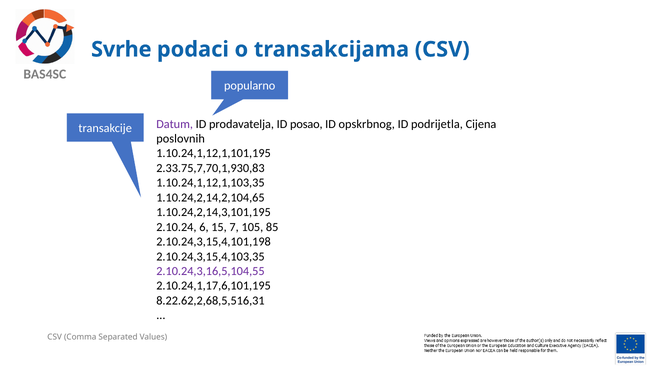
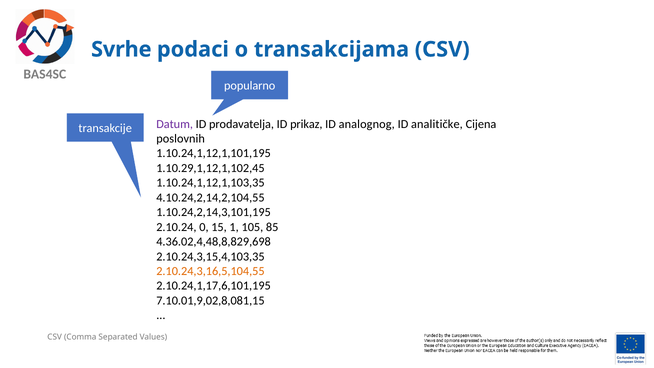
posao: posao -> prikaz (306, 124)
opskrbnog: opskrbnog -> analognog (367, 124)
podrijetla: podrijetla -> analitičke (437, 124)
2.33.75,7,70,1,930,83: 2.33.75,7,70,1,930,83 -> 1.10.29,1,12,1,102,45 (210, 168)
1.10.24,2,14,2,104,65: 1.10.24,2,14,2,104,65 -> 4.10.24,2,14,2,104,55 (210, 198)
6: 6 -> 0 (204, 227)
7: 7 -> 1 (234, 227)
2.10.24,3,15,4,101,198: 2.10.24,3,15,4,101,198 -> 4.36.02,4,48,8,829,698 (214, 242)
2.10.24,3,16,5,104,55 colour: purple -> orange (210, 271)
8.22.62,2,68,5,516,31: 8.22.62,2,68,5,516,31 -> 7.10.01,9,02,8,081,15 (210, 301)
